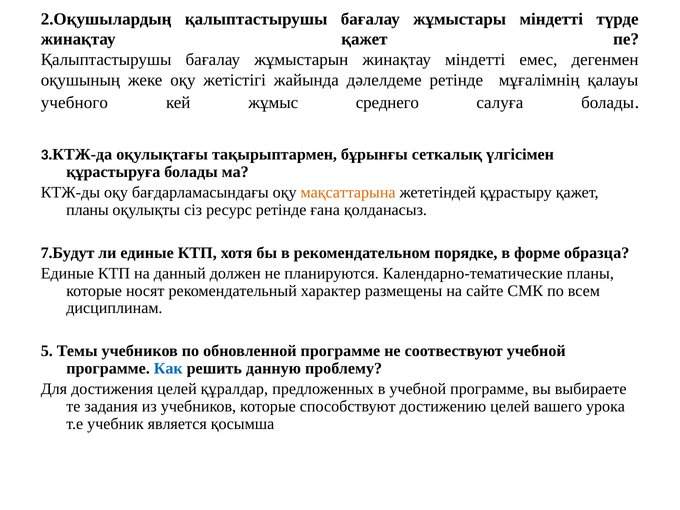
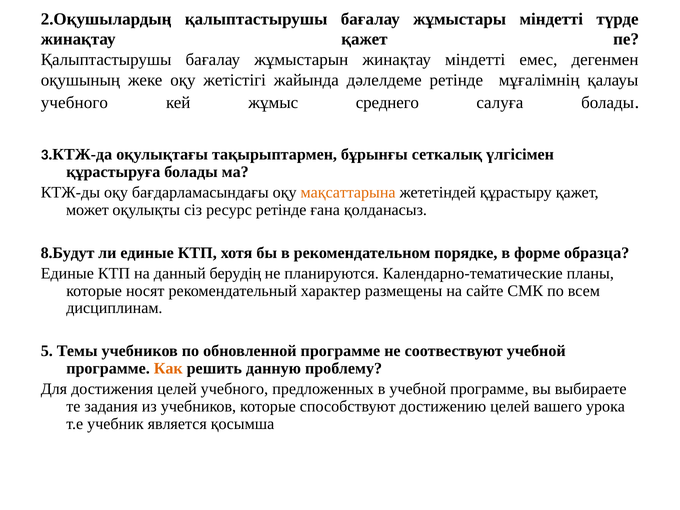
планы: планы -> может (87, 210)
7.Будут: 7.Будут -> 8.Будут (68, 253)
должен: должен -> берудің (235, 273)
Как colour: blue -> orange (168, 368)
целей құралдар: құралдар -> учебного (234, 389)
